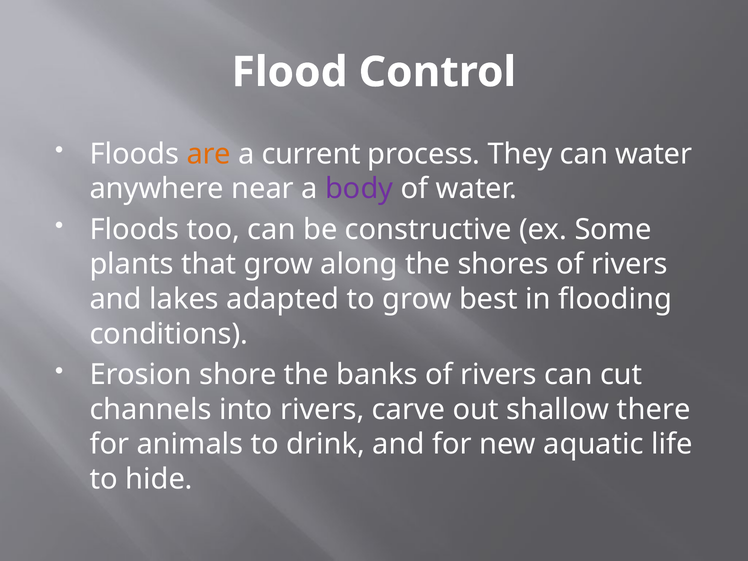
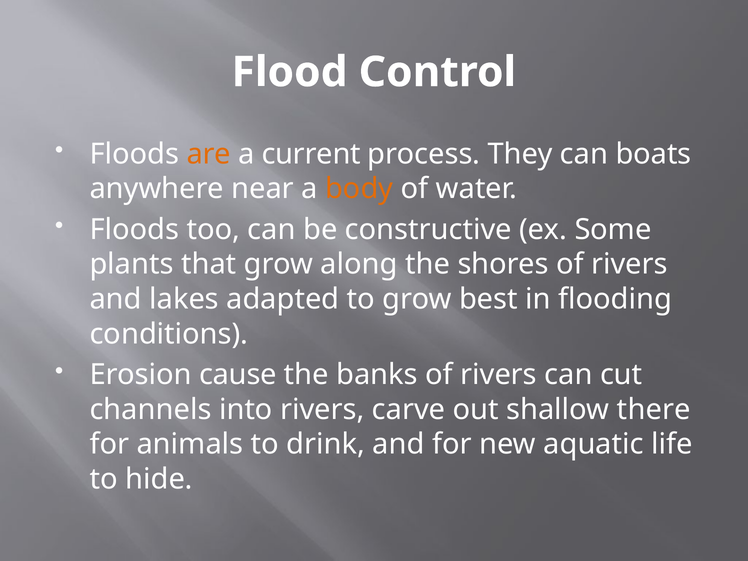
can water: water -> boats (654, 154)
body colour: purple -> orange (359, 189)
shore: shore -> cause (238, 375)
